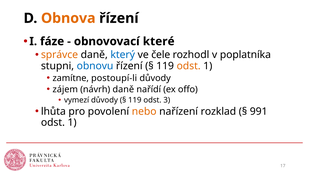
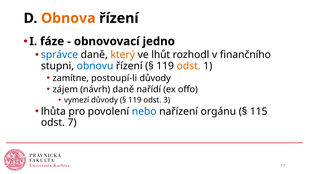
které: které -> jedno (159, 41)
správce colour: orange -> blue (59, 55)
který colour: blue -> orange (123, 55)
čele: čele -> lhůt (161, 55)
poplatníka: poplatníka -> finančního (245, 55)
nebo colour: orange -> blue (144, 111)
rozklad: rozklad -> orgánu (218, 111)
991: 991 -> 115 (259, 111)
1: 1 -> 7 (72, 122)
